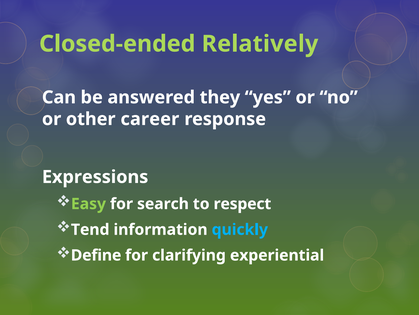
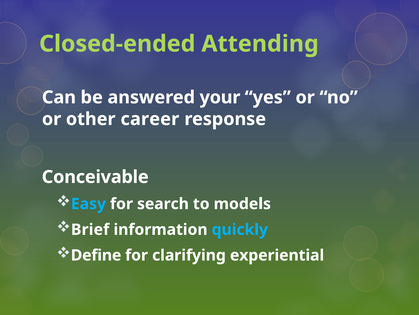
Relatively: Relatively -> Attending (260, 44)
they: they -> your (220, 97)
Expressions: Expressions -> Conceivable (95, 177)
Easy colour: light green -> light blue (88, 203)
respect: respect -> models (242, 203)
Tend: Tend -> Brief (90, 229)
